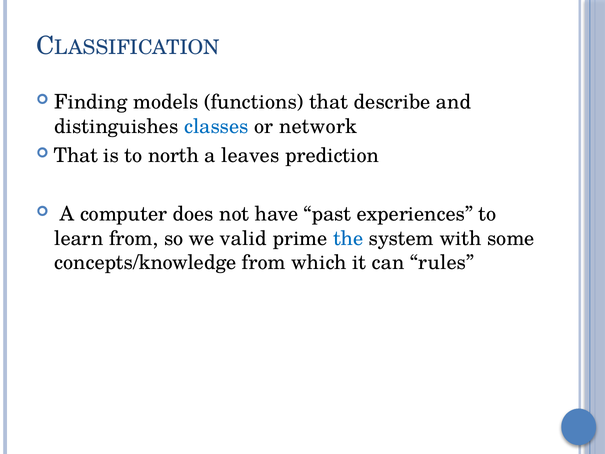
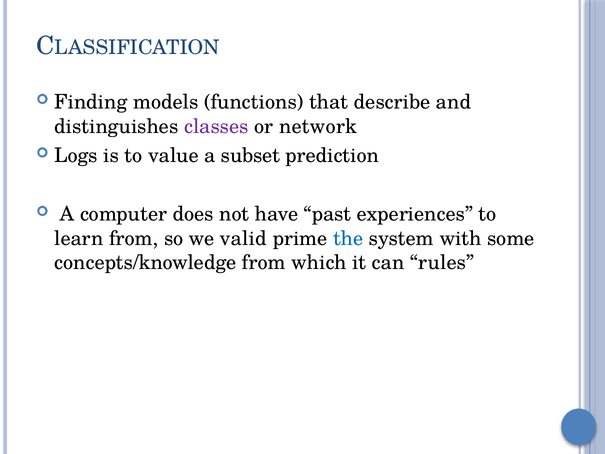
classes colour: blue -> purple (216, 126)
That: That -> Logs (76, 156)
north: north -> value (174, 156)
leaves: leaves -> subset (250, 156)
